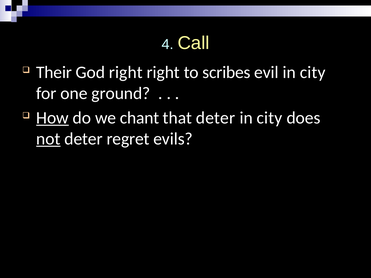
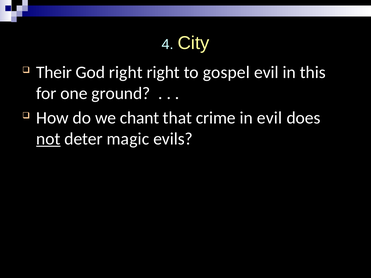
Call: Call -> City (194, 43)
scribes: scribes -> gospel (226, 72)
evil in city: city -> this (313, 72)
How underline: present -> none (52, 118)
that deter: deter -> crime (216, 118)
city: city -> evil (270, 118)
regret: regret -> magic (128, 139)
